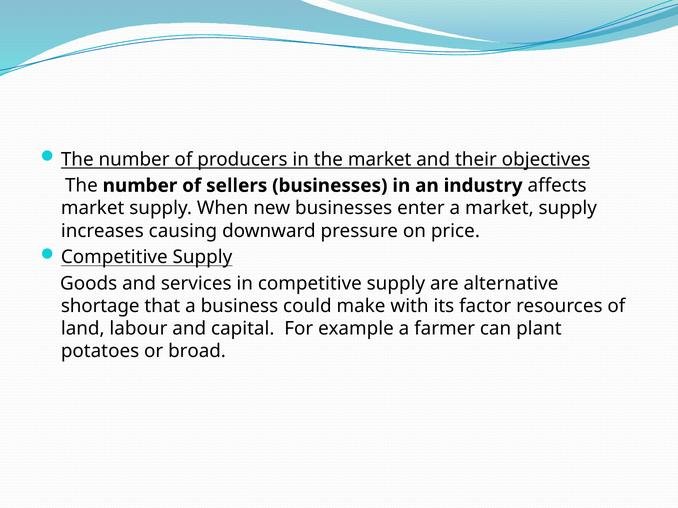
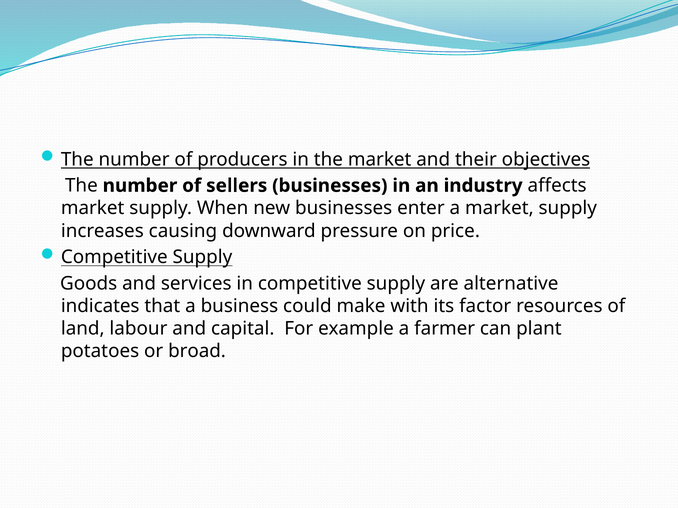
shortage: shortage -> indicates (100, 306)
